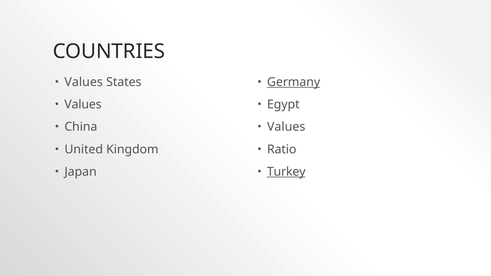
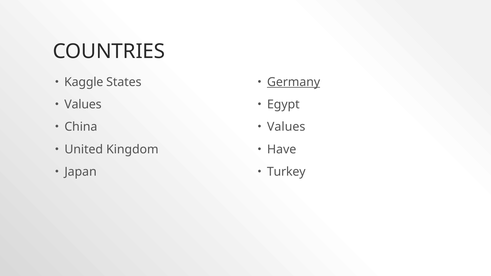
Values: Values -> Kaggle (84, 82)
Ratio: Ratio -> Have (282, 149)
Turkey underline: present -> none (286, 172)
